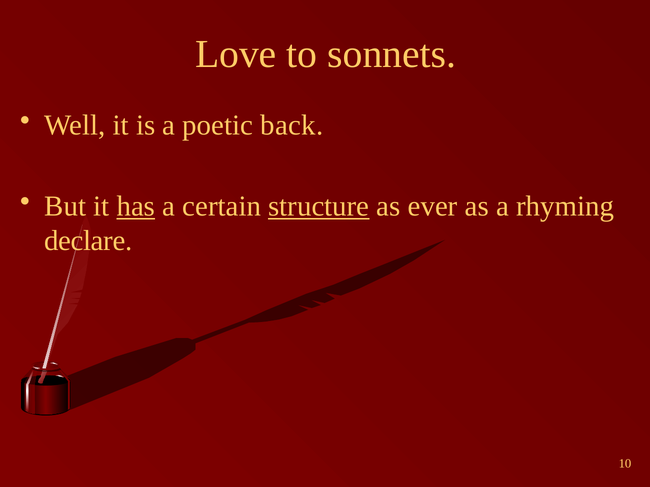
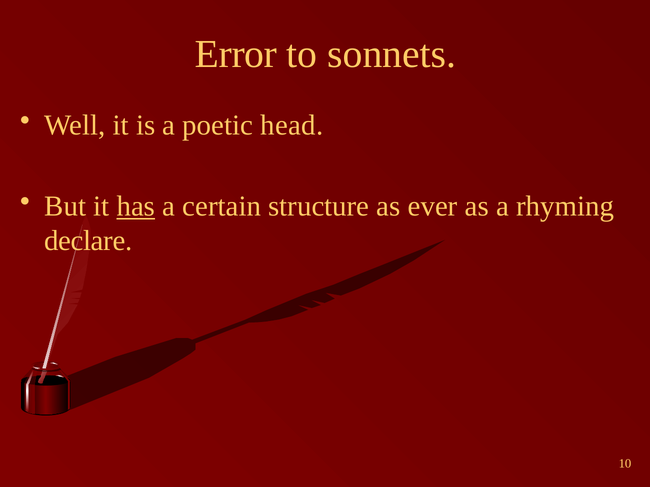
Love: Love -> Error (236, 54)
back: back -> head (292, 126)
structure underline: present -> none (319, 206)
